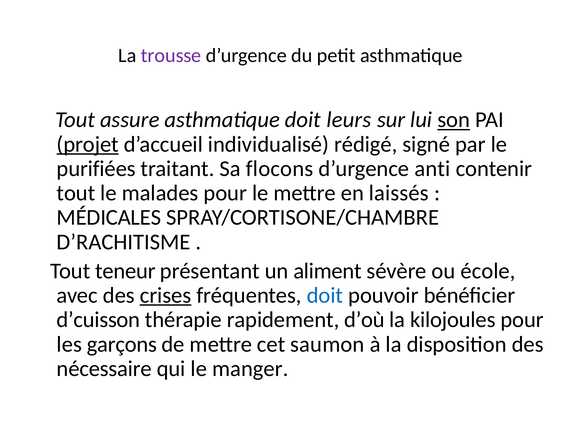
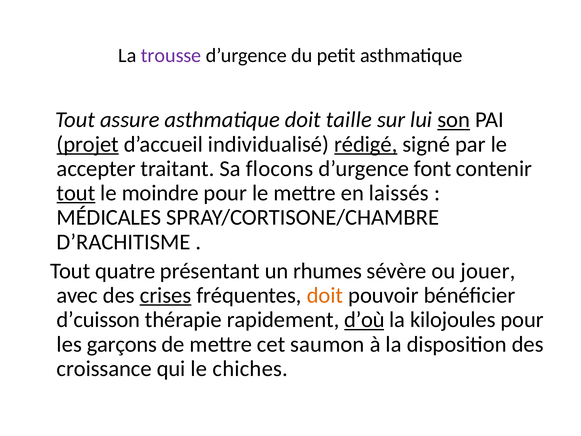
leurs: leurs -> taille (349, 120)
rédigé underline: none -> present (366, 144)
purifiées: purifiées -> accepter (96, 169)
anti: anti -> font (433, 169)
tout underline: none -> present (76, 193)
malades: malades -> moindre (160, 193)
teneur: teneur -> quatre (125, 271)
aliment: aliment -> rhumes (328, 271)
école: école -> jouer (488, 271)
doit colour: blue -> orange (325, 295)
d’où underline: none -> present (364, 320)
nécessaire: nécessaire -> croissance (104, 368)
manger: manger -> chiches (250, 368)
